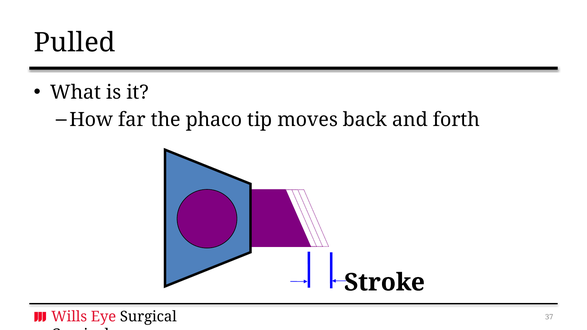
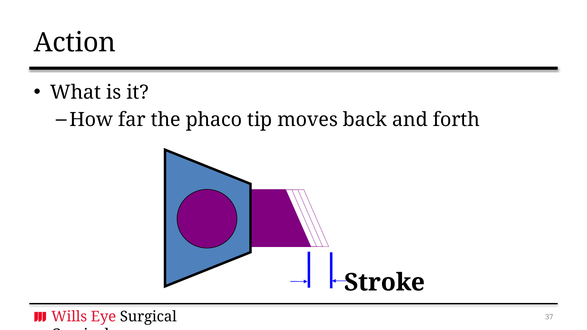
Pulled: Pulled -> Action (75, 43)
